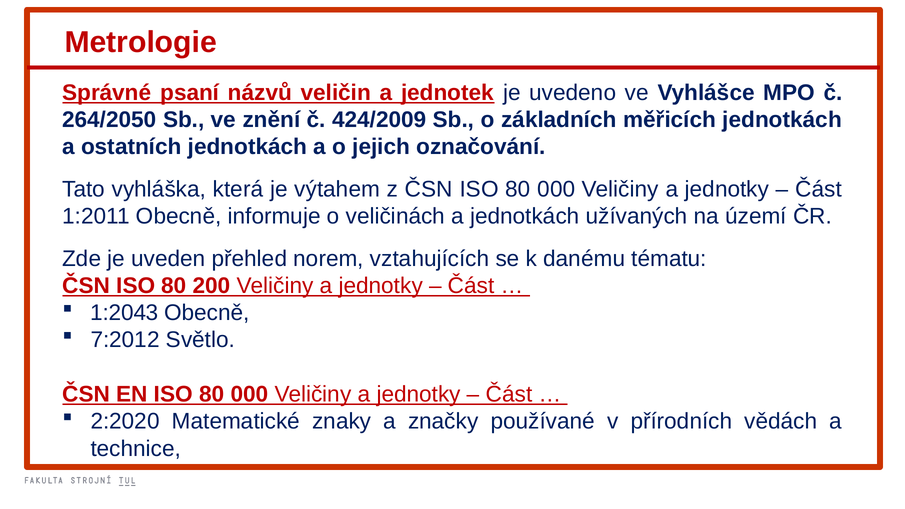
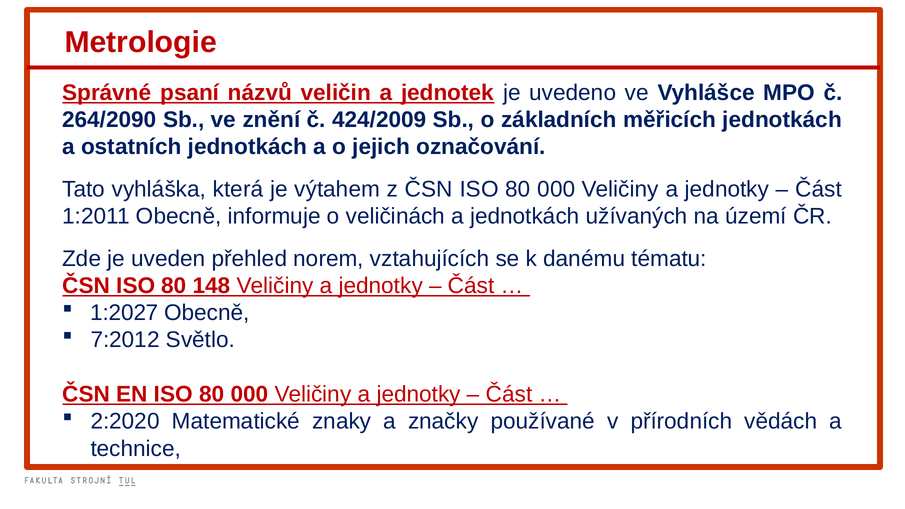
264/2050: 264/2050 -> 264/2090 (109, 120)
200: 200 -> 148 (212, 286)
1:2043: 1:2043 -> 1:2027 (124, 313)
